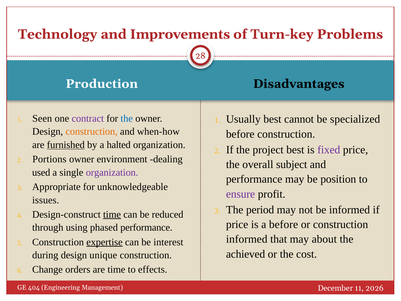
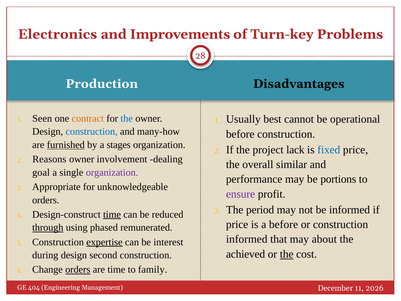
Technology: Technology -> Electronics (58, 34)
contract colour: purple -> orange (88, 118)
specialized: specialized -> operational (355, 119)
construction colour: orange -> blue (92, 132)
when-how: when-how -> many-how (158, 132)
halted: halted -> stages (119, 145)
project best: best -> lack (295, 150)
fixed colour: purple -> blue (329, 150)
Portions: Portions -> Reasons (49, 159)
environment: environment -> involvement (122, 159)
subject: subject -> similar (292, 164)
used: used -> goal (41, 172)
position: position -> portions (338, 179)
issues: issues -> orders (46, 200)
through underline: none -> present (48, 227)
phased performance: performance -> remunerated (146, 227)
the underline: none -> present (287, 254)
unique: unique -> second (103, 255)
orders underline: none -> present (78, 269)
effects: effects -> family (153, 269)
